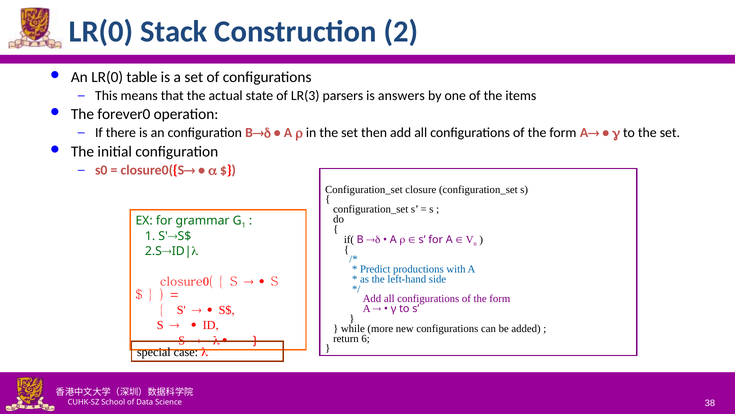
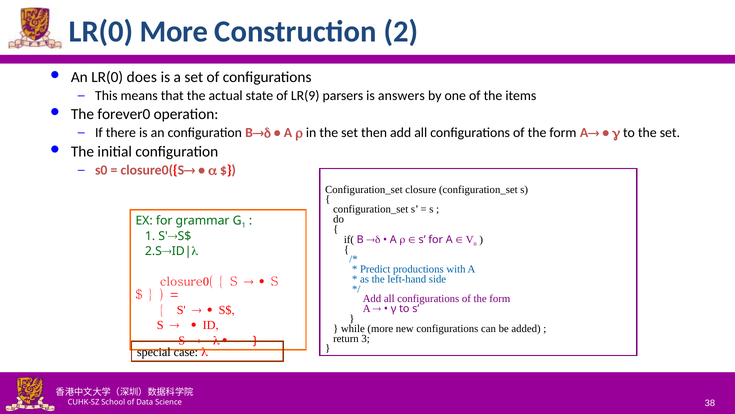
LR(0 Stack: Stack -> More (174, 32)
table: table -> does (142, 77)
LR(3: LR(3 -> LR(9 (305, 95)
6: 6 -> 3 (366, 338)
